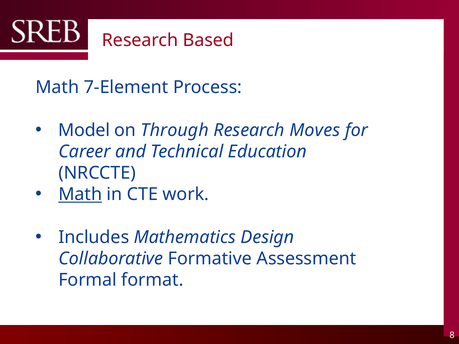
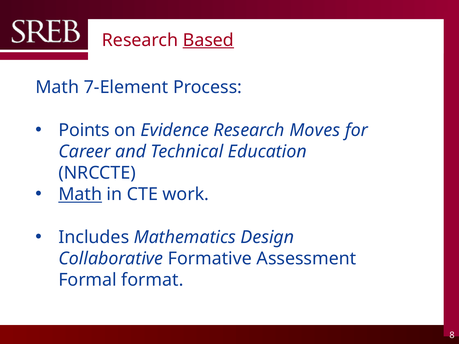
Based underline: none -> present (208, 40)
Model: Model -> Points (84, 130)
Through: Through -> Evidence (175, 130)
